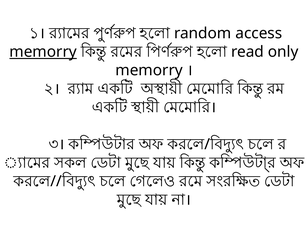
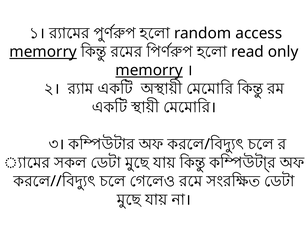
memorry underline: none -> present (149, 70)
